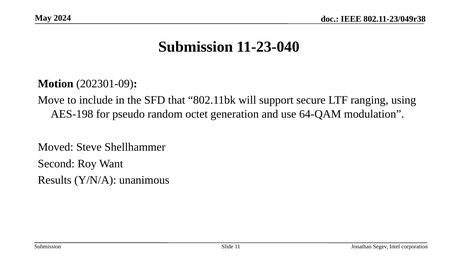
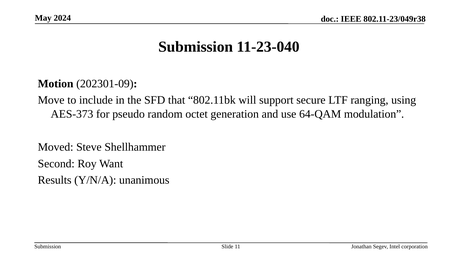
AES-198: AES-198 -> AES-373 (72, 114)
